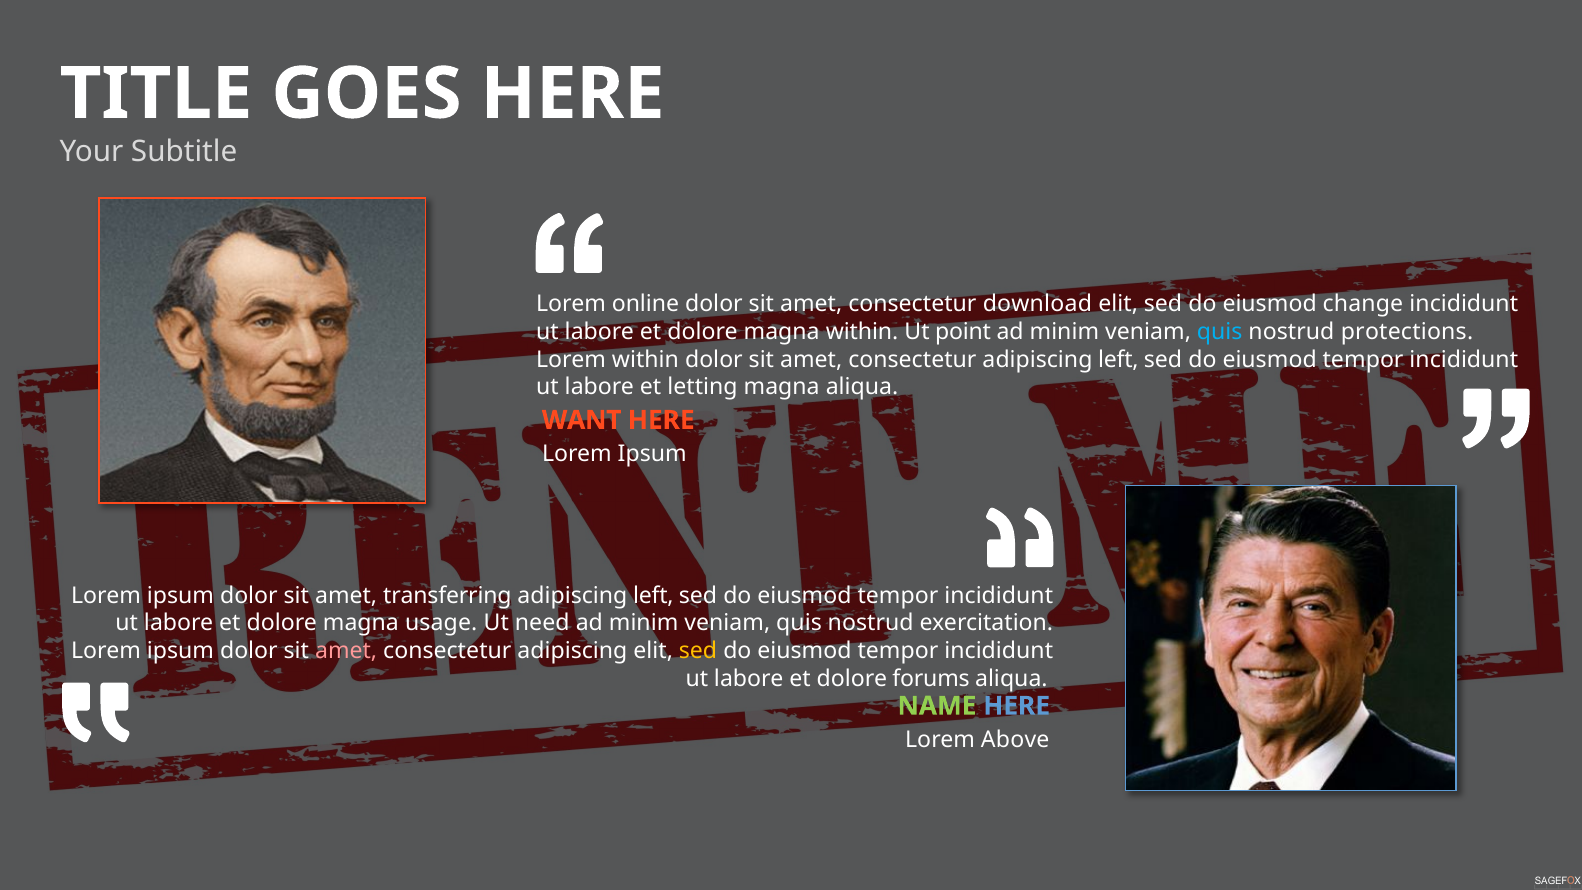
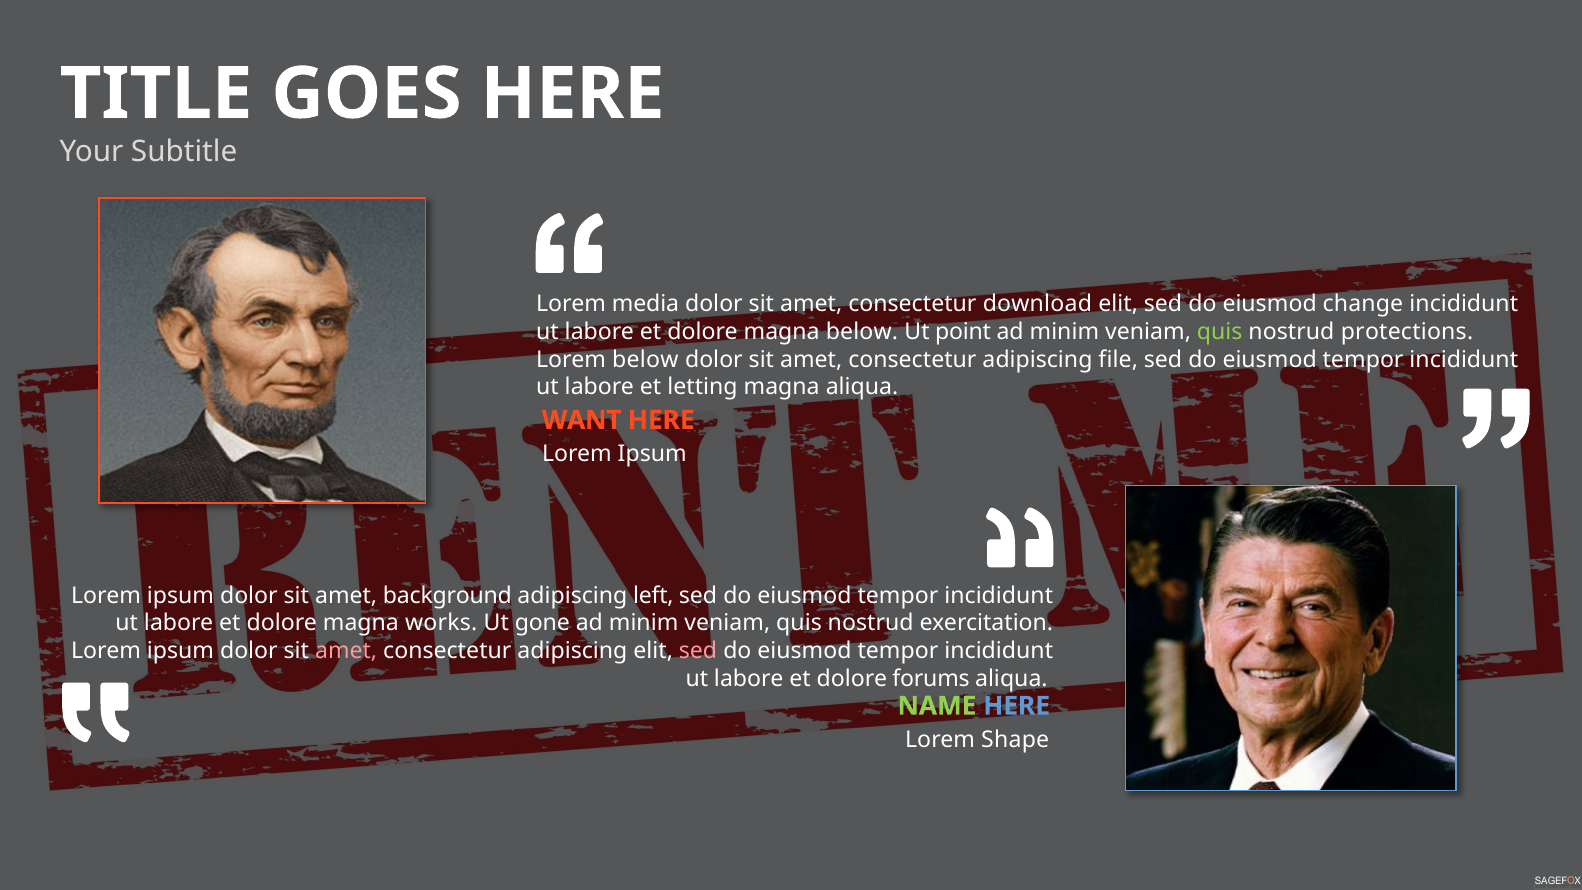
online: online -> media (645, 304)
magna within: within -> below (862, 332)
quis colour: light blue -> light green (1220, 332)
Lorem within: within -> below (645, 359)
consectetur adipiscing left: left -> file (1118, 359)
transferring: transferring -> background (447, 596)
usage: usage -> works (441, 623)
need: need -> gone (542, 623)
sed colour: yellow -> pink (698, 651)
Above: Above -> Shape (1015, 740)
